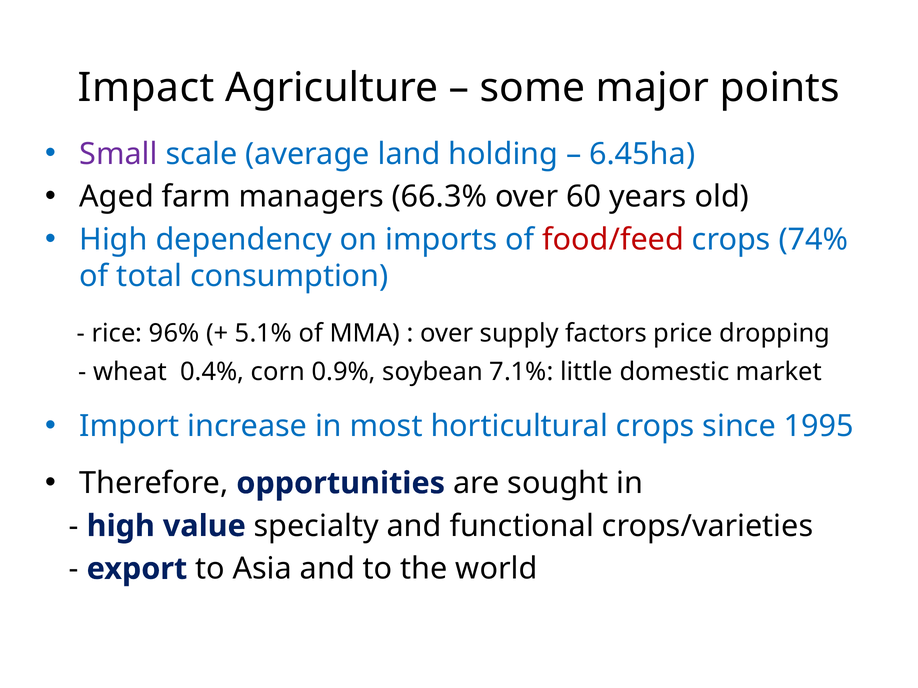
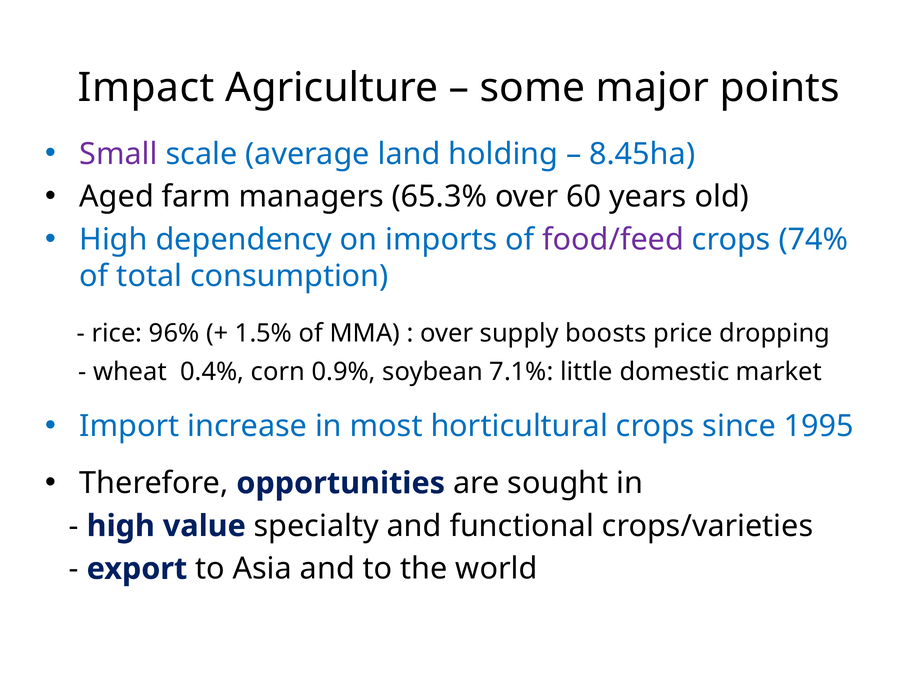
6.45ha: 6.45ha -> 8.45ha (642, 154)
66.3%: 66.3% -> 65.3% (439, 197)
food/feed colour: red -> purple (613, 240)
5.1%: 5.1% -> 1.5% (264, 333)
factors: factors -> boosts (606, 333)
